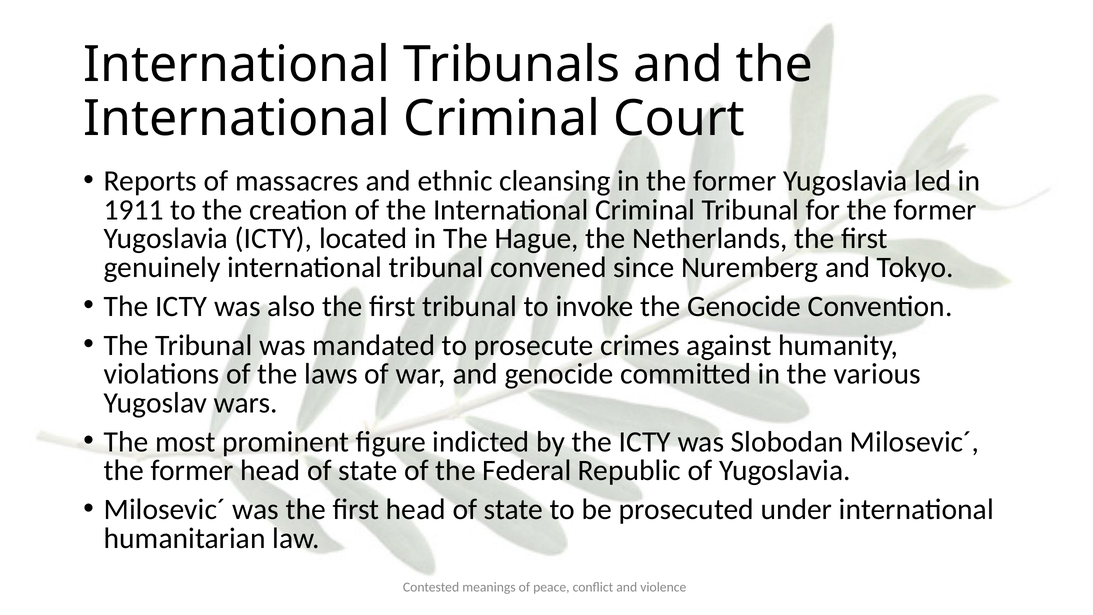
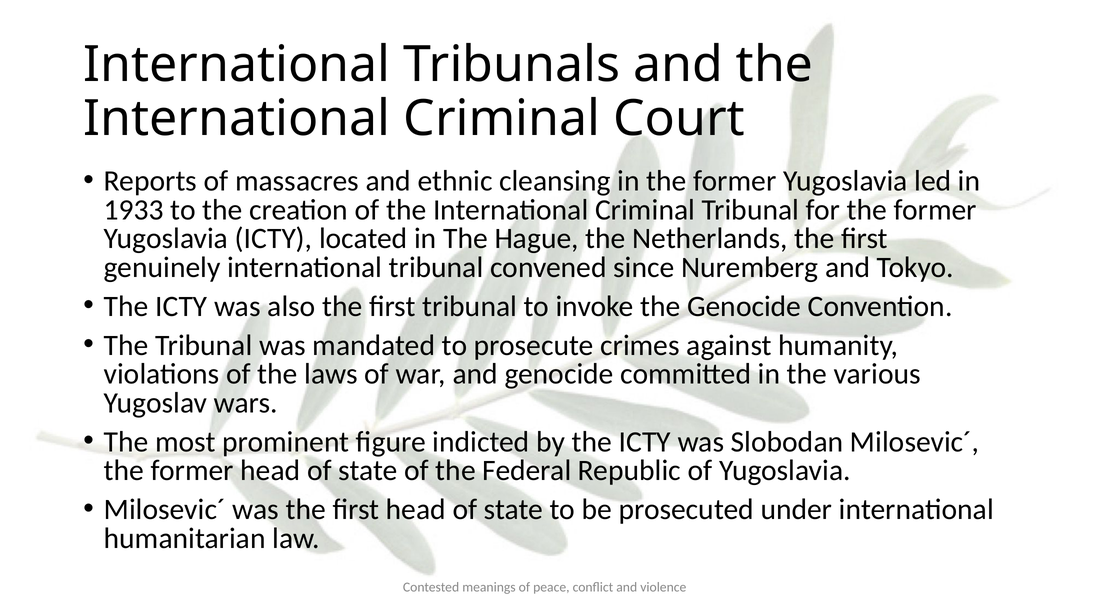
1911: 1911 -> 1933 (134, 210)
